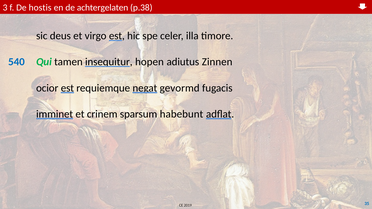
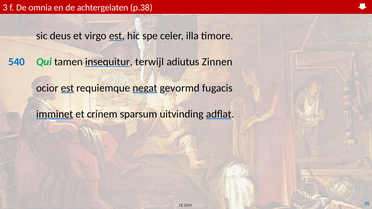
hostis: hostis -> omnia (40, 8)
hopen: hopen -> terwijl (149, 62)
habebunt: habebunt -> uitvinding (182, 114)
